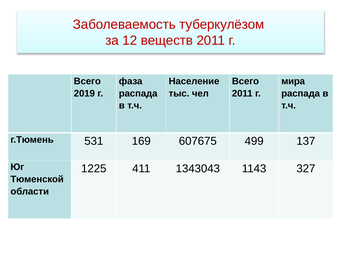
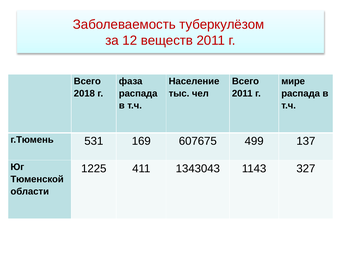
мира: мира -> мире (293, 81)
2019: 2019 -> 2018 (84, 93)
